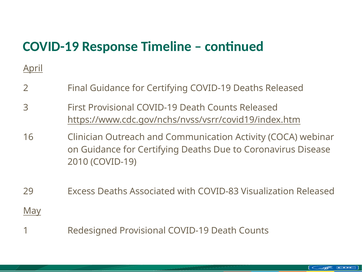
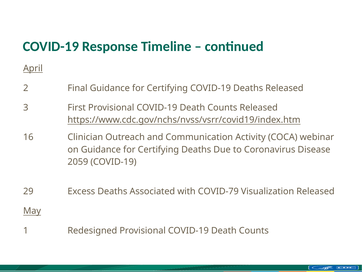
2010: 2010 -> 2059 (78, 162)
COVID-83: COVID-83 -> COVID-79 (218, 191)
